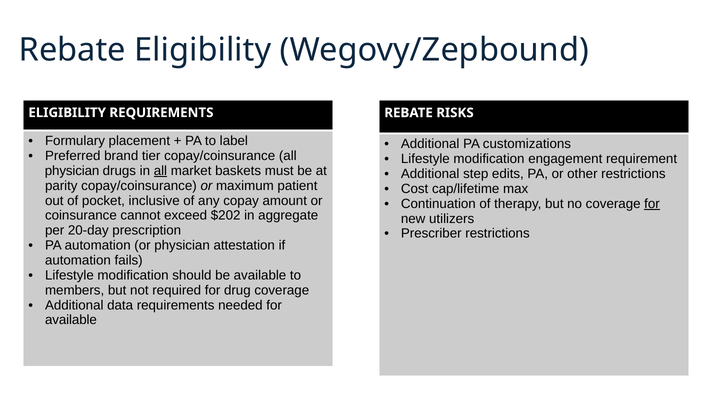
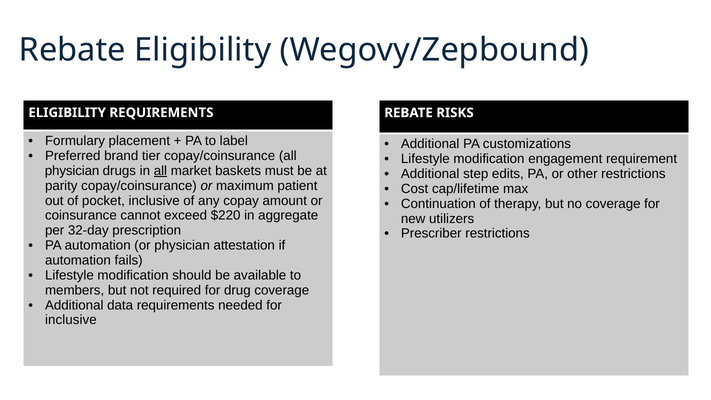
for underline: present -> none (652, 204)
$202: $202 -> $220 (226, 216)
20-day: 20-day -> 32-day (88, 230)
available: available -> inclusive (71, 320)
